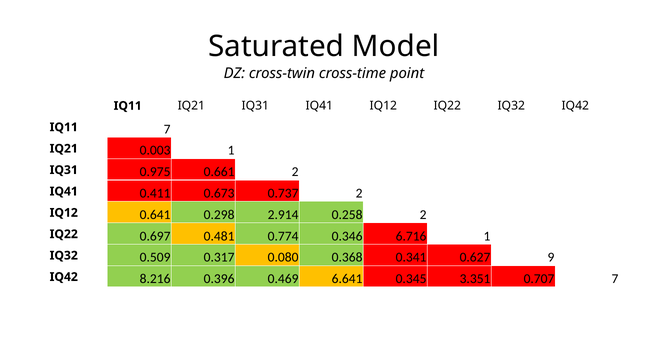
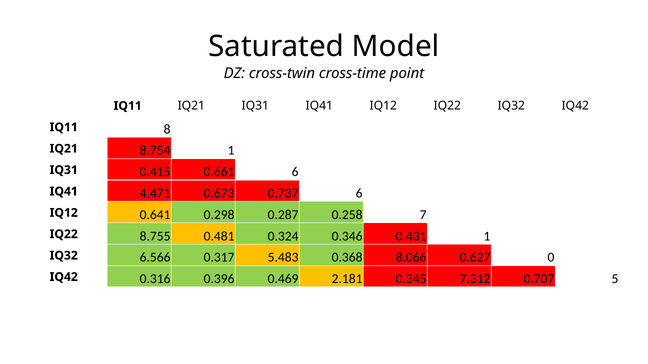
IQ11 7: 7 -> 8 (167, 129)
0.003: 0.003 -> 8.754 (155, 151)
0.975: 0.975 -> 0.415 (155, 172)
0.661 2: 2 -> 6 (295, 172)
0.411: 0.411 -> 4.471 (155, 194)
0.737 2: 2 -> 6 (359, 194)
2.914: 2.914 -> 0.287 (283, 215)
0.258 2: 2 -> 7 (423, 215)
0.697: 0.697 -> 8.755 (155, 236)
0.774: 0.774 -> 0.324 (283, 236)
6.716: 6.716 -> 0.431 (411, 236)
0.509: 0.509 -> 6.566 (155, 258)
0.080: 0.080 -> 5.483 (283, 258)
0.341: 0.341 -> 8.066 (411, 258)
9: 9 -> 0 (551, 258)
8.216: 8.216 -> 0.316 (155, 279)
6.641: 6.641 -> 2.181 (347, 279)
3.351: 3.351 -> 7.312 (475, 279)
0.707 7: 7 -> 5 (615, 279)
